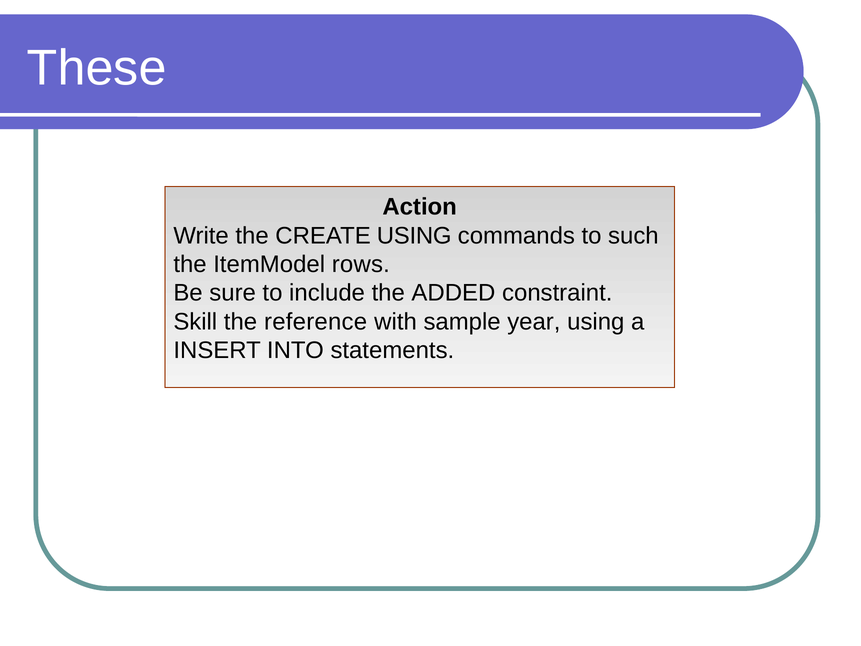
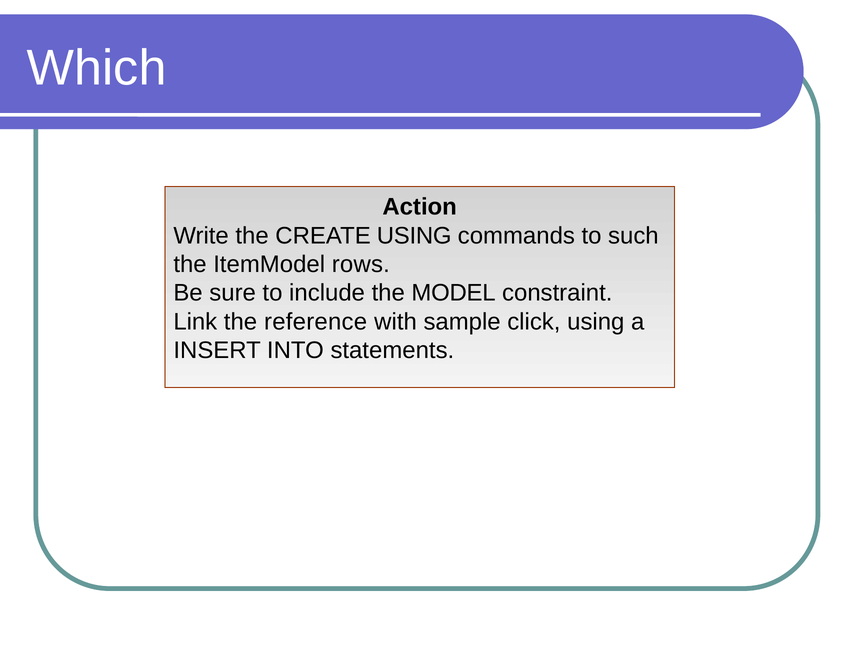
These: These -> Which (97, 68)
ADDED: ADDED -> MODEL (454, 293)
Skill: Skill -> Link (195, 322)
year: year -> click (534, 322)
